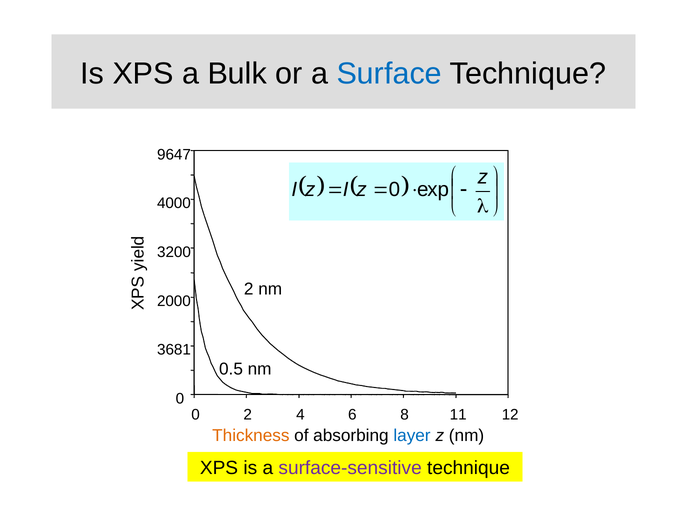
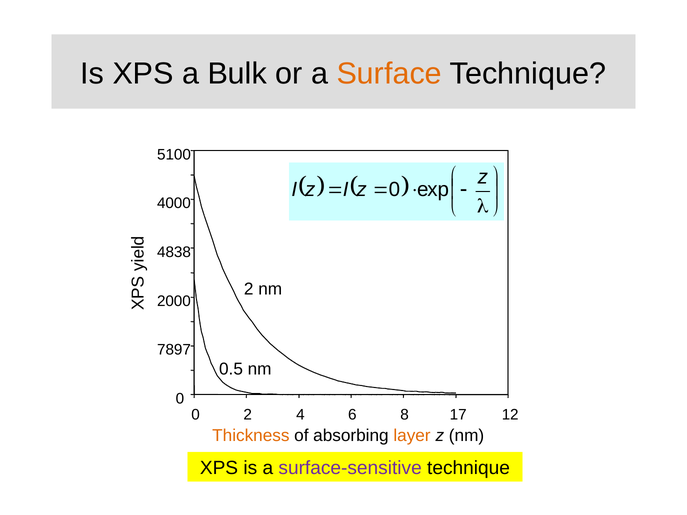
Surface colour: blue -> orange (389, 74)
9647: 9647 -> 5100 (174, 155)
3200: 3200 -> 4838 (174, 252)
3681: 3681 -> 7897 (174, 350)
11: 11 -> 17 (458, 415)
layer colour: blue -> orange (412, 436)
